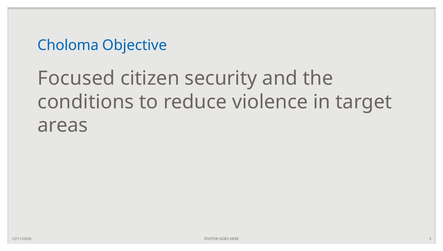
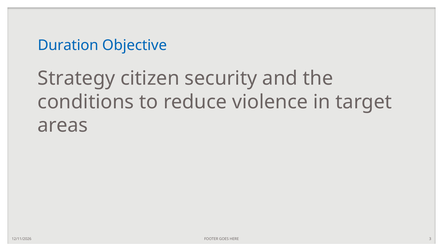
Choloma: Choloma -> Duration (68, 45)
Focused: Focused -> Strategy (76, 78)
